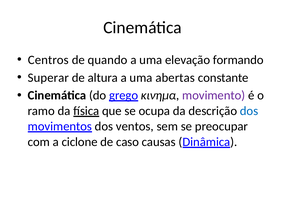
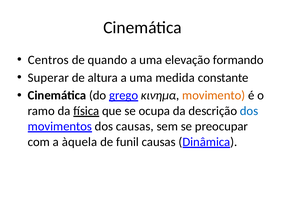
abertas: abertas -> medida (175, 78)
movimento colour: purple -> orange (214, 95)
dos ventos: ventos -> causas (135, 126)
ciclone: ciclone -> àquela (79, 142)
caso: caso -> funil (128, 142)
